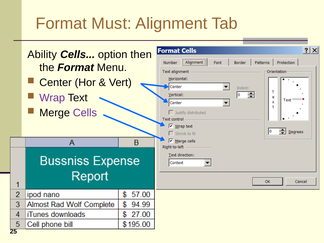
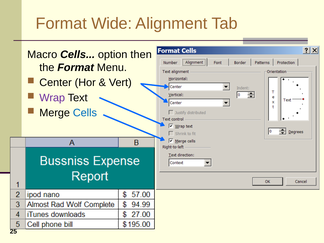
Must: Must -> Wide (112, 24)
Ability: Ability -> Macro (42, 55)
Cells colour: purple -> blue (85, 113)
